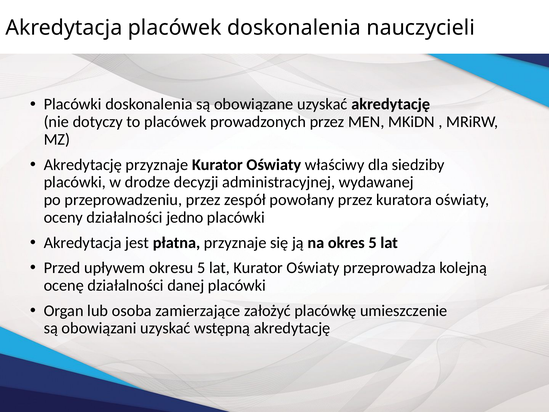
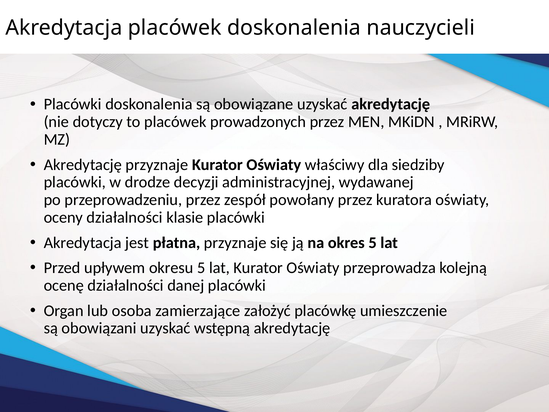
jedno: jedno -> klasie (185, 217)
